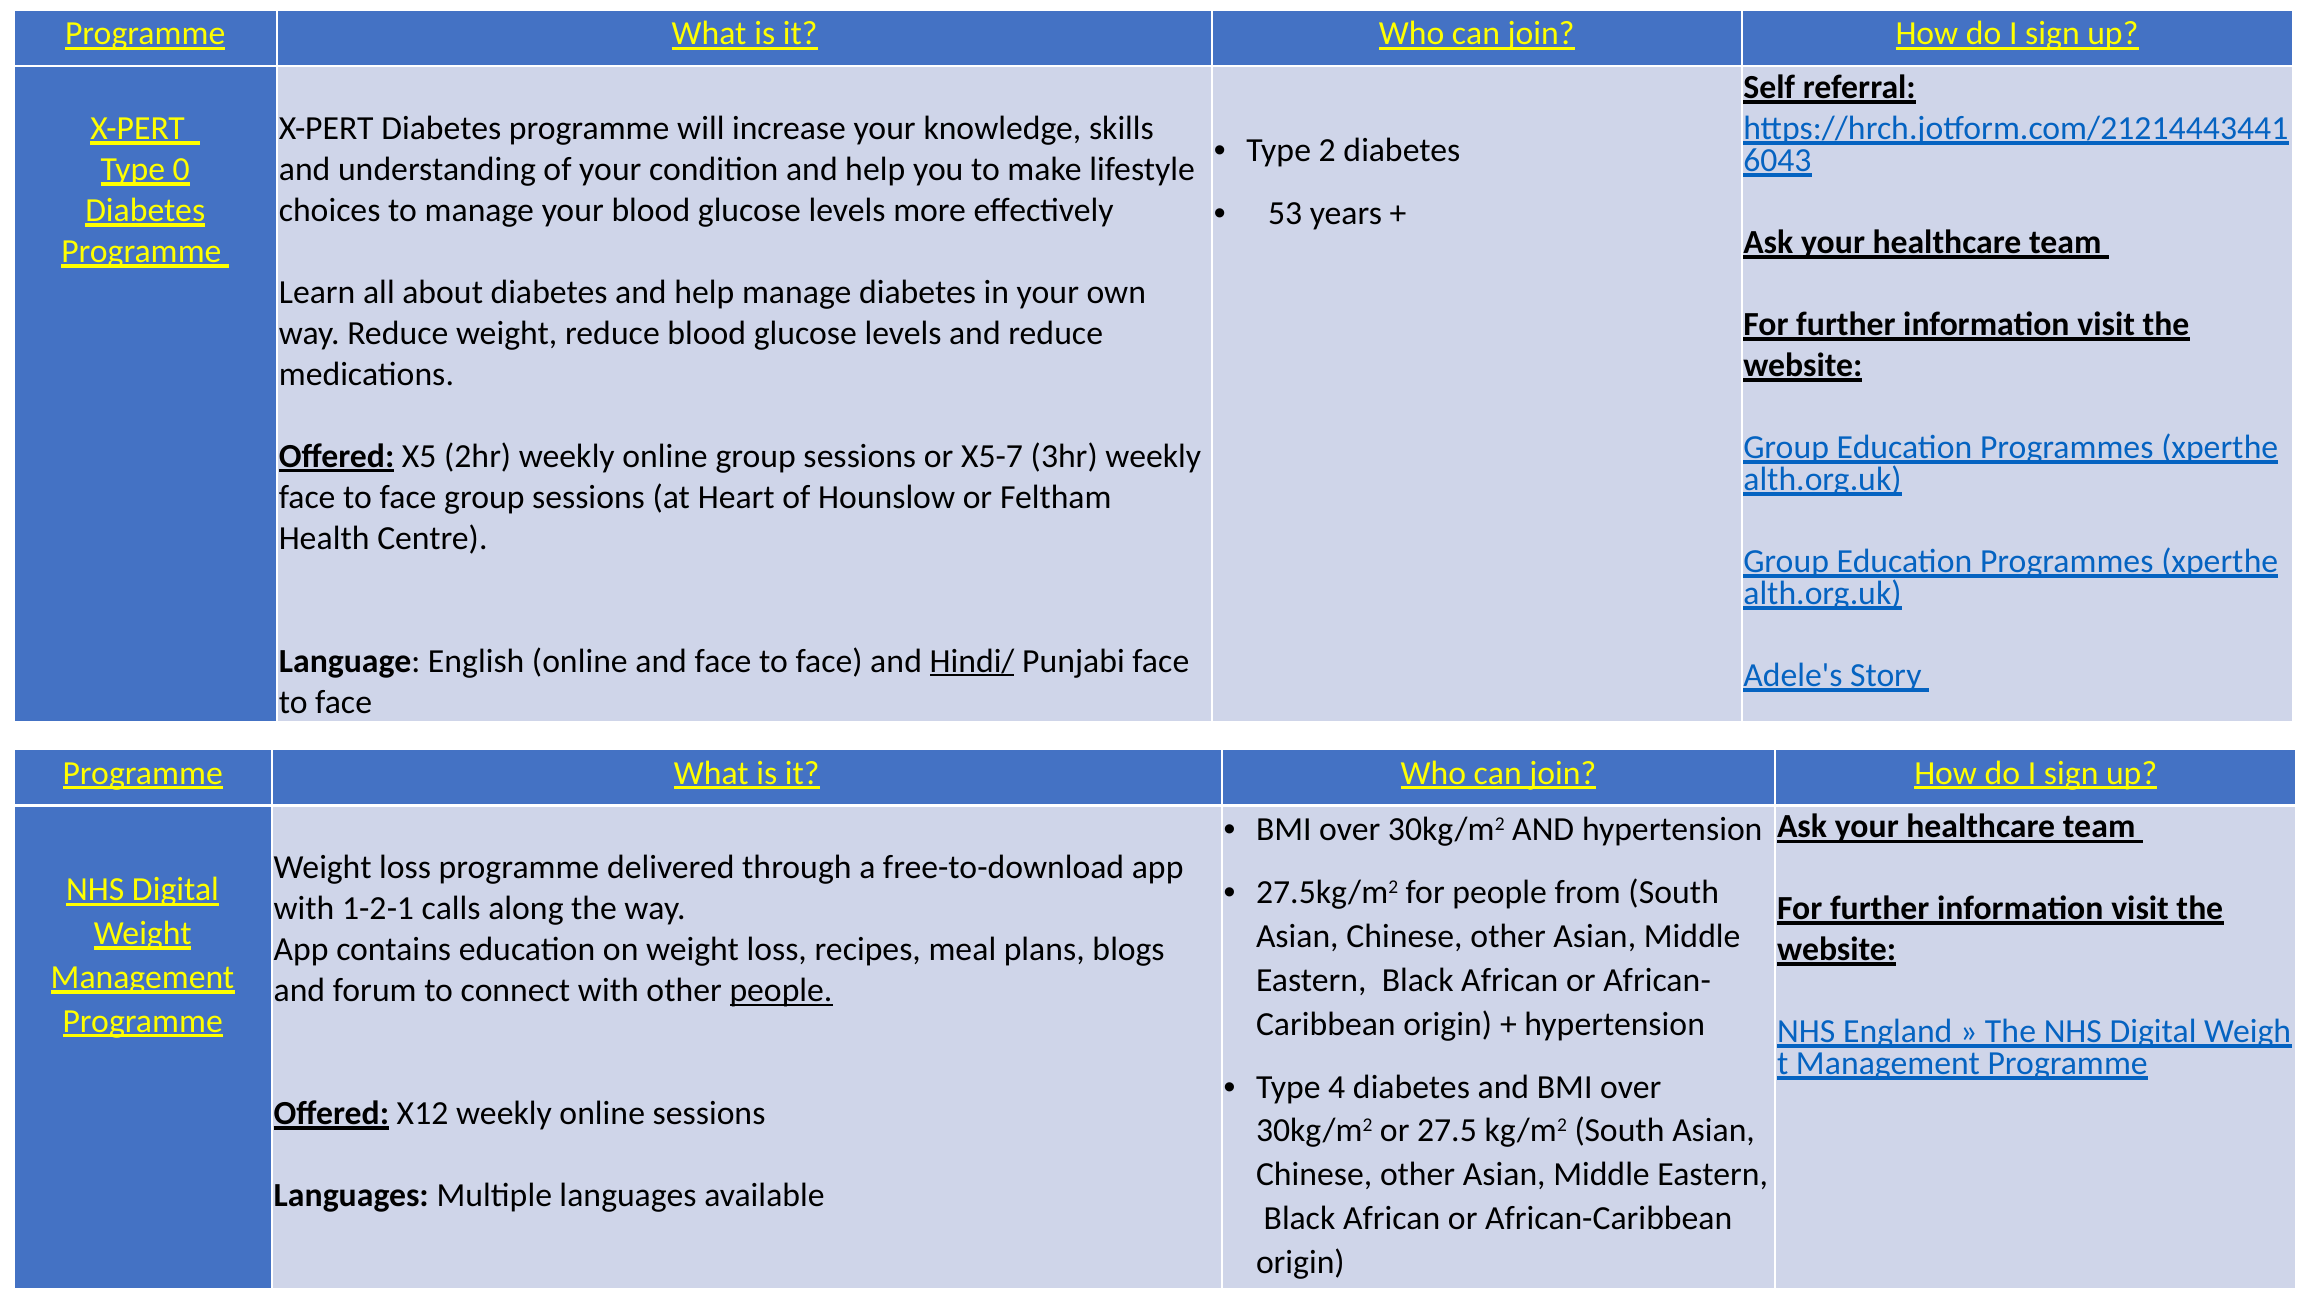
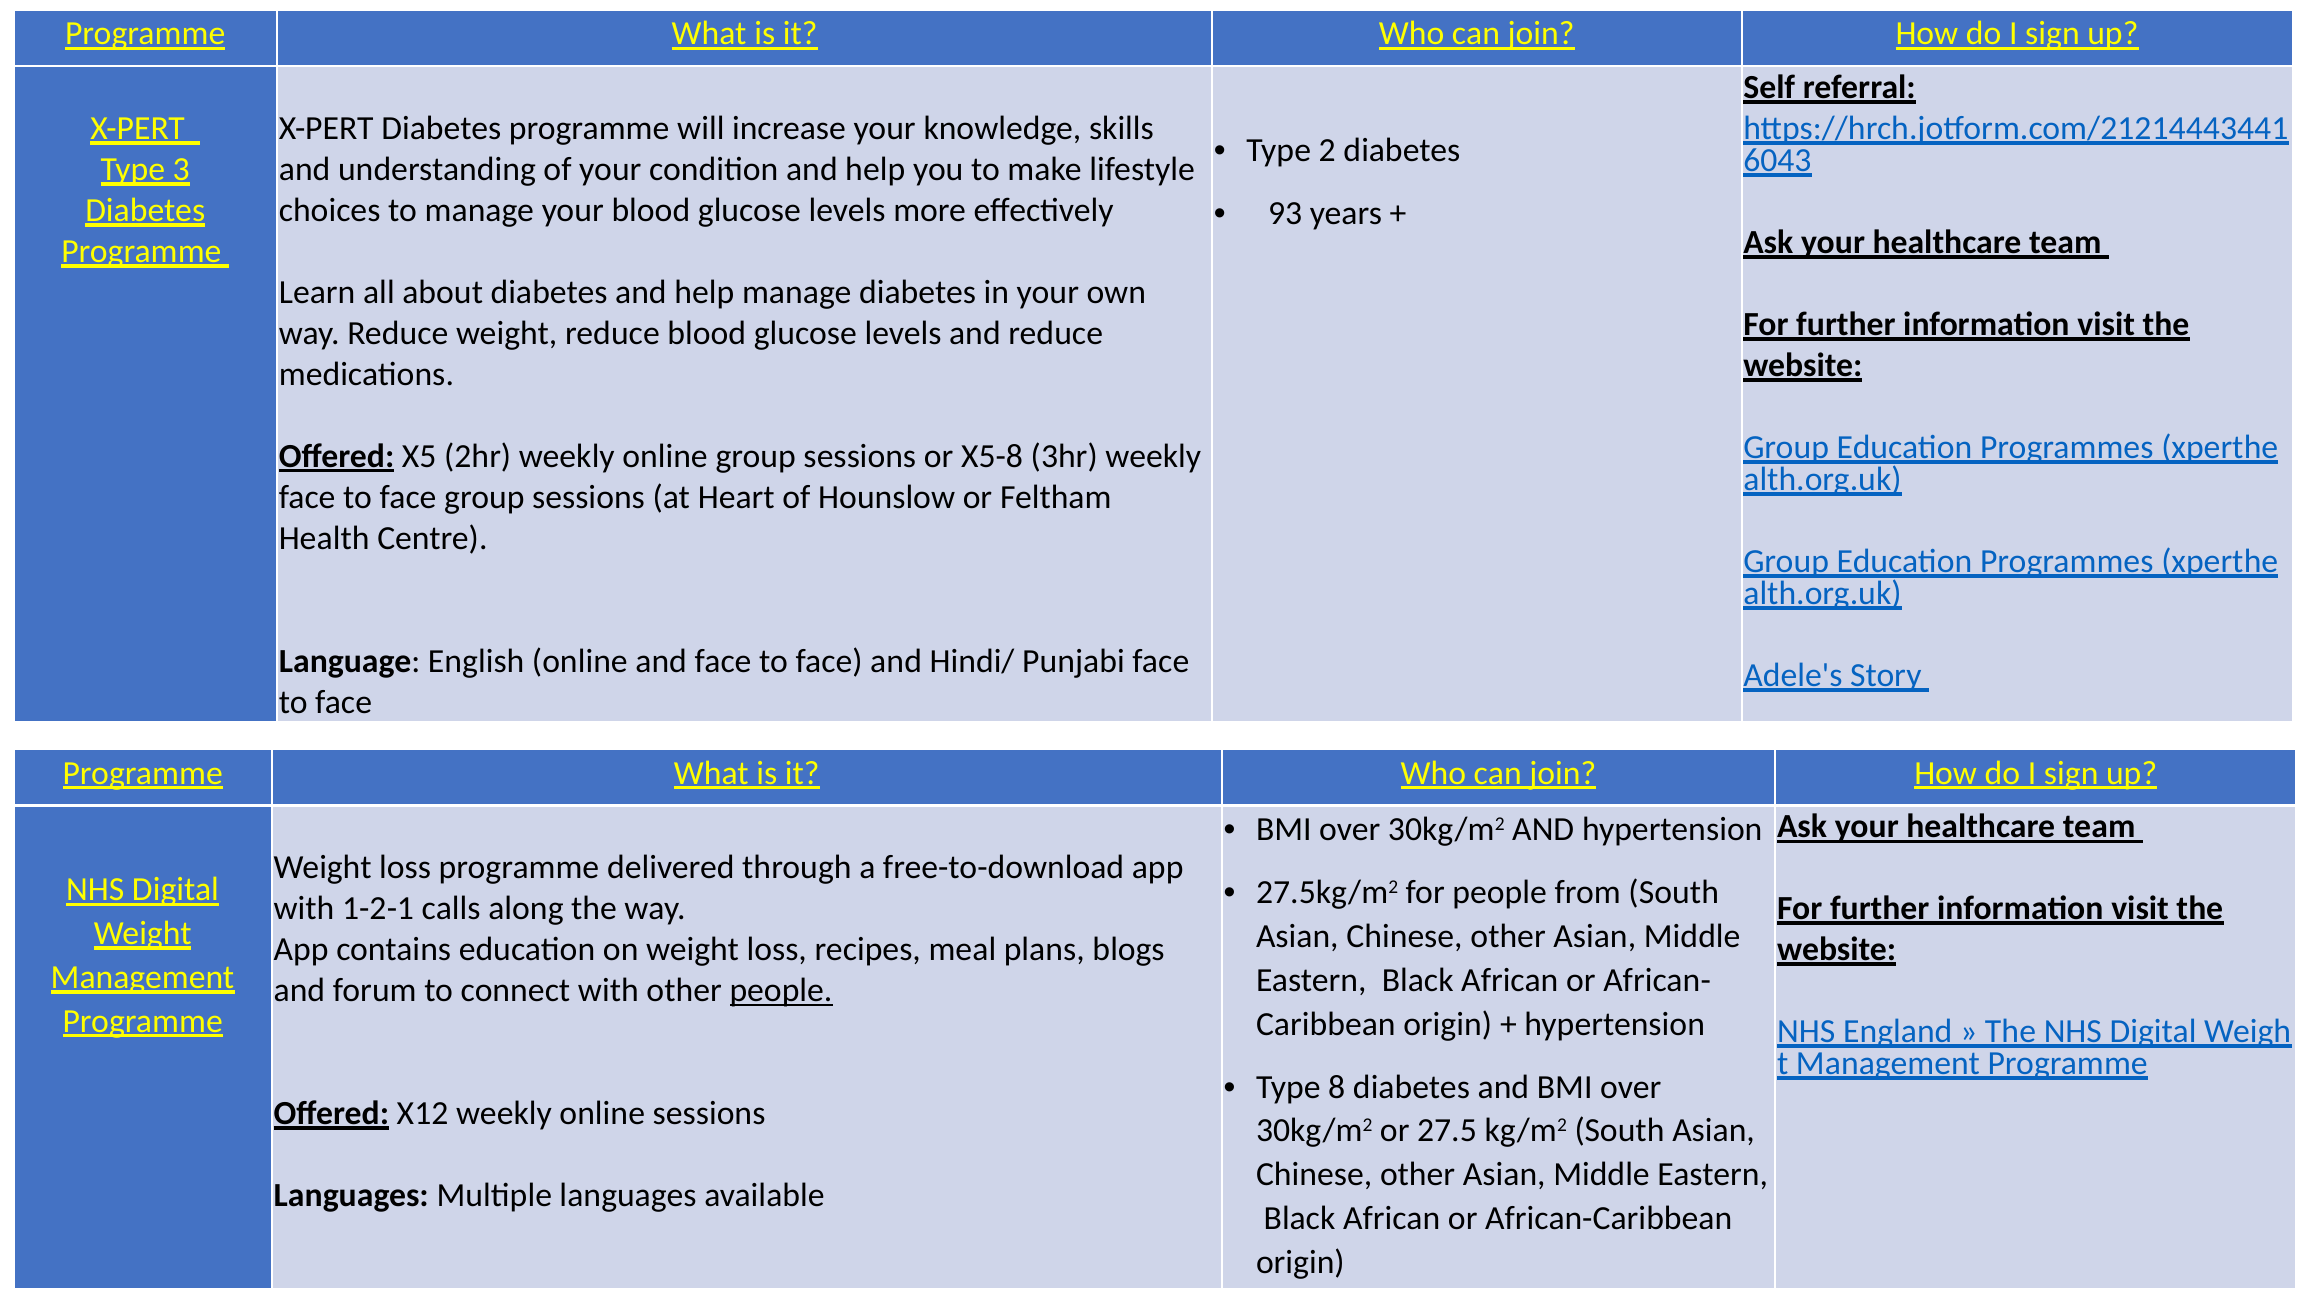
0: 0 -> 3 (181, 169)
53: 53 -> 93 (1285, 213)
X5-7: X5-7 -> X5-8 (992, 456)
Hindi/ underline: present -> none (972, 661)
4: 4 -> 8 (1337, 1087)
